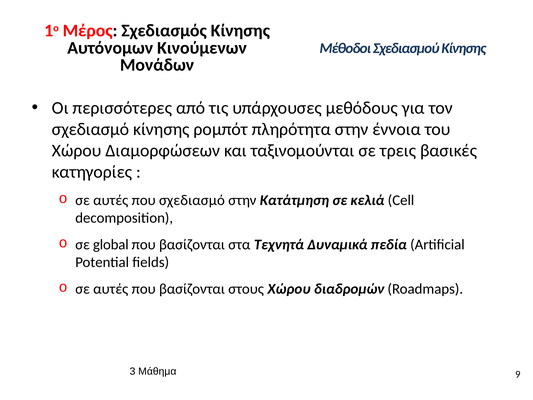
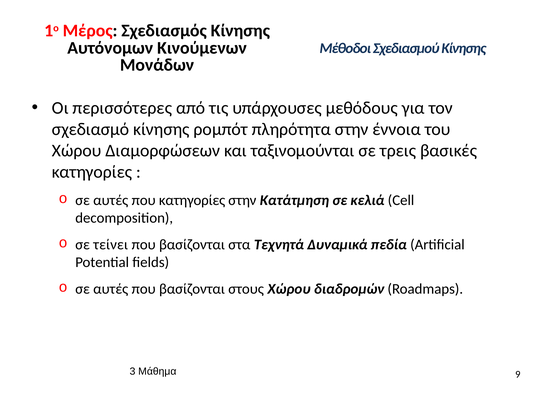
που σχεδιασμό: σχεδιασμό -> κατηγορίες (192, 200)
global: global -> τείνει (111, 244)
